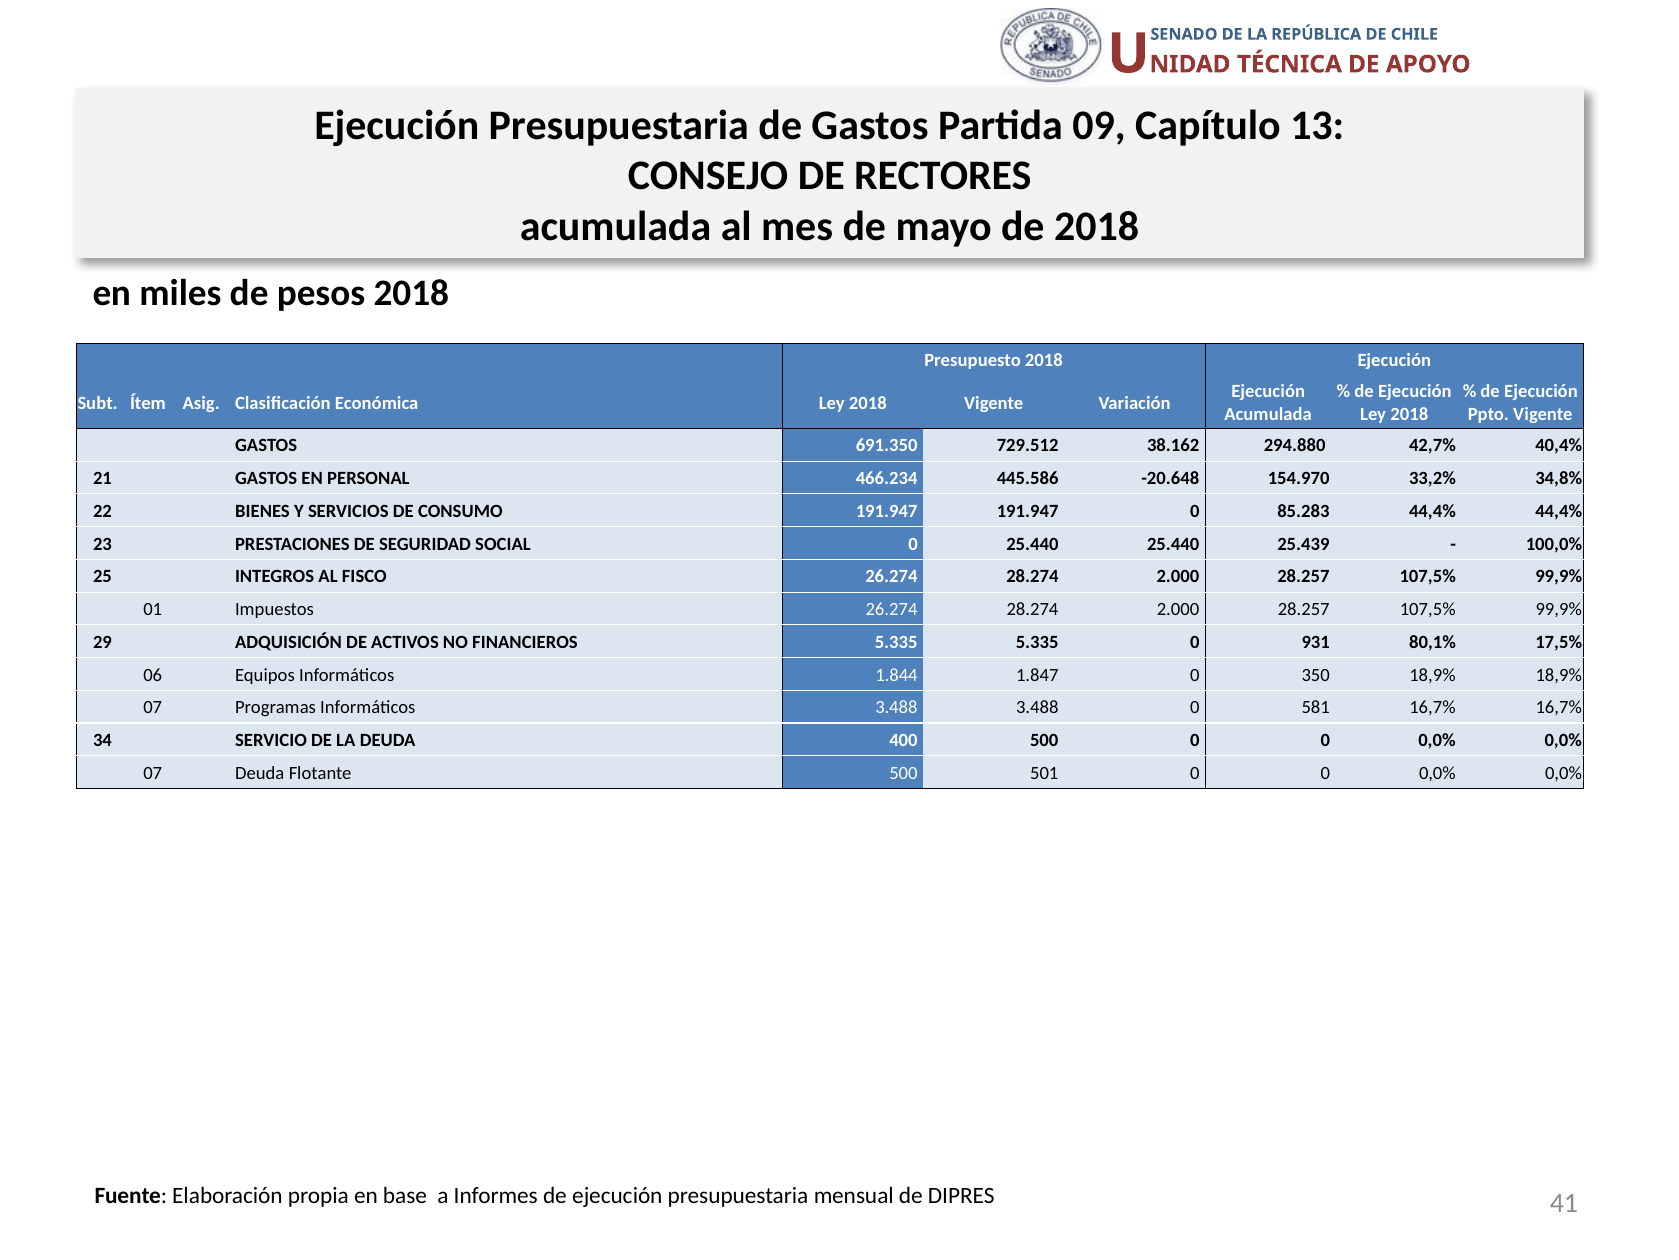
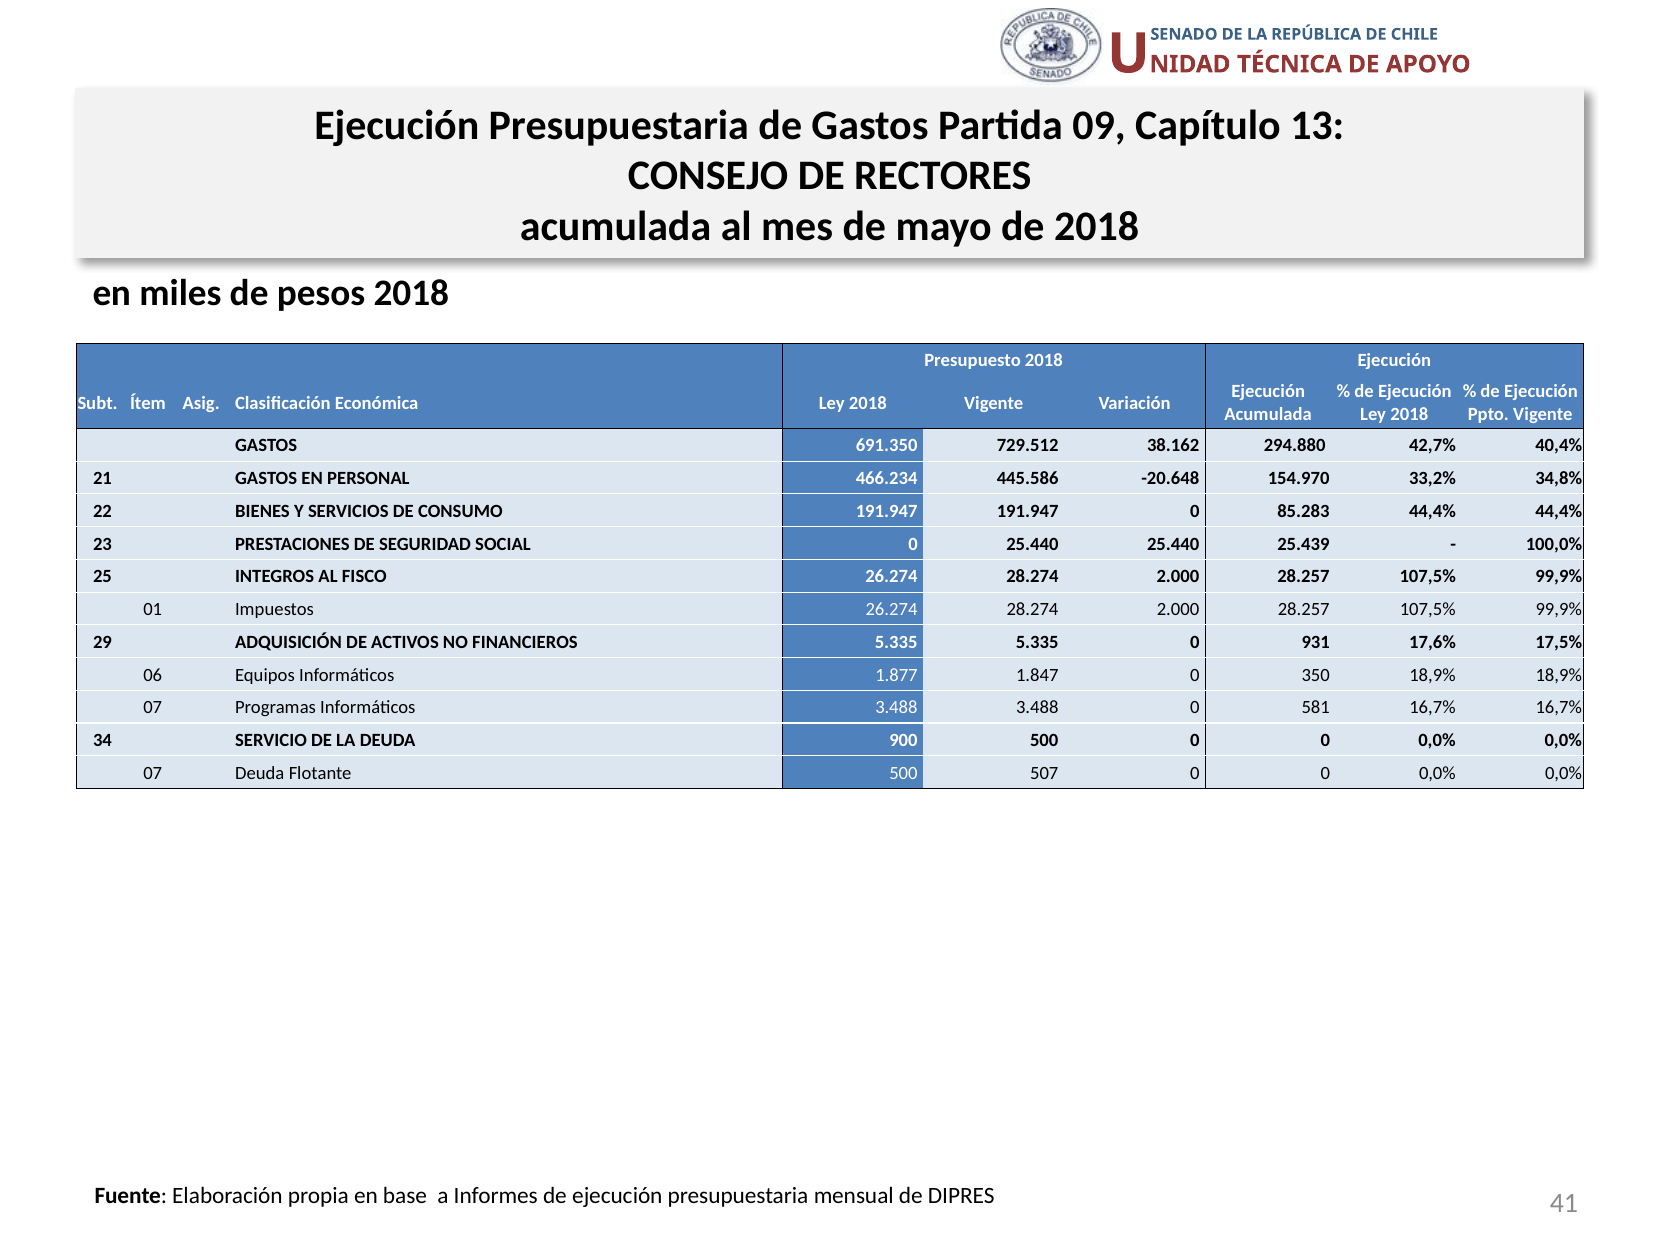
80,1%: 80,1% -> 17,6% (1433, 642)
1.844: 1.844 -> 1.877 (896, 675)
400: 400 -> 900 (903, 740)
501: 501 -> 507 (1044, 773)
